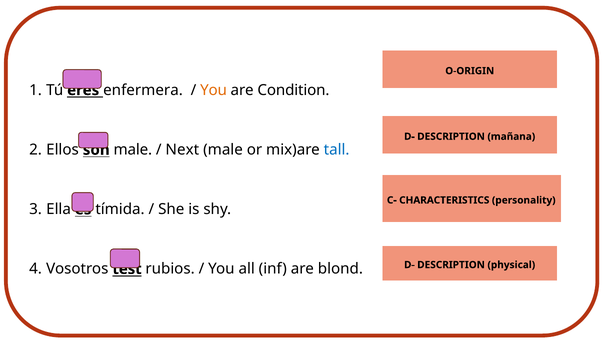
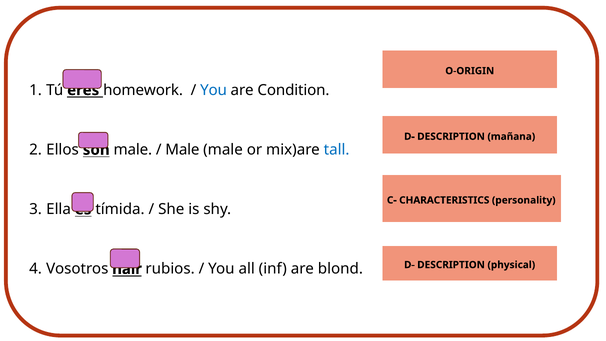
enfermera: enfermera -> homework (143, 90)
You colour: orange -> blue (214, 90)
Next: Next -> Male (182, 150)
test: test -> hair (127, 269)
